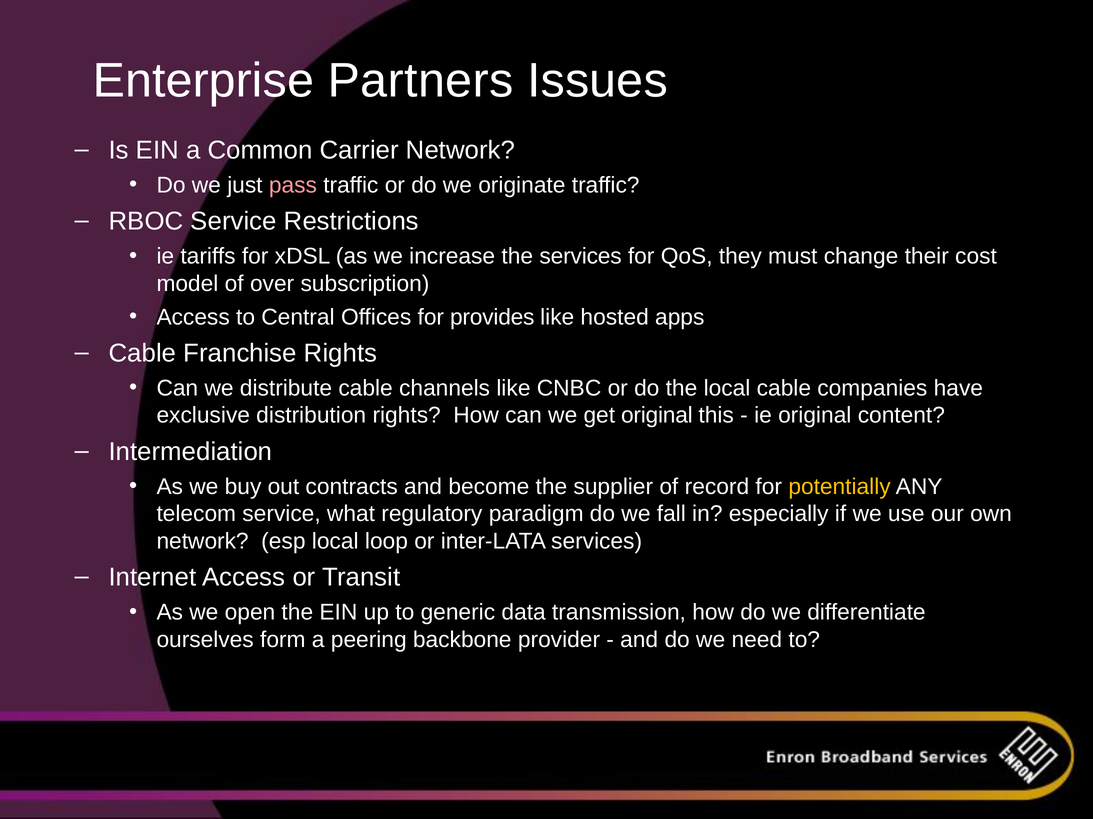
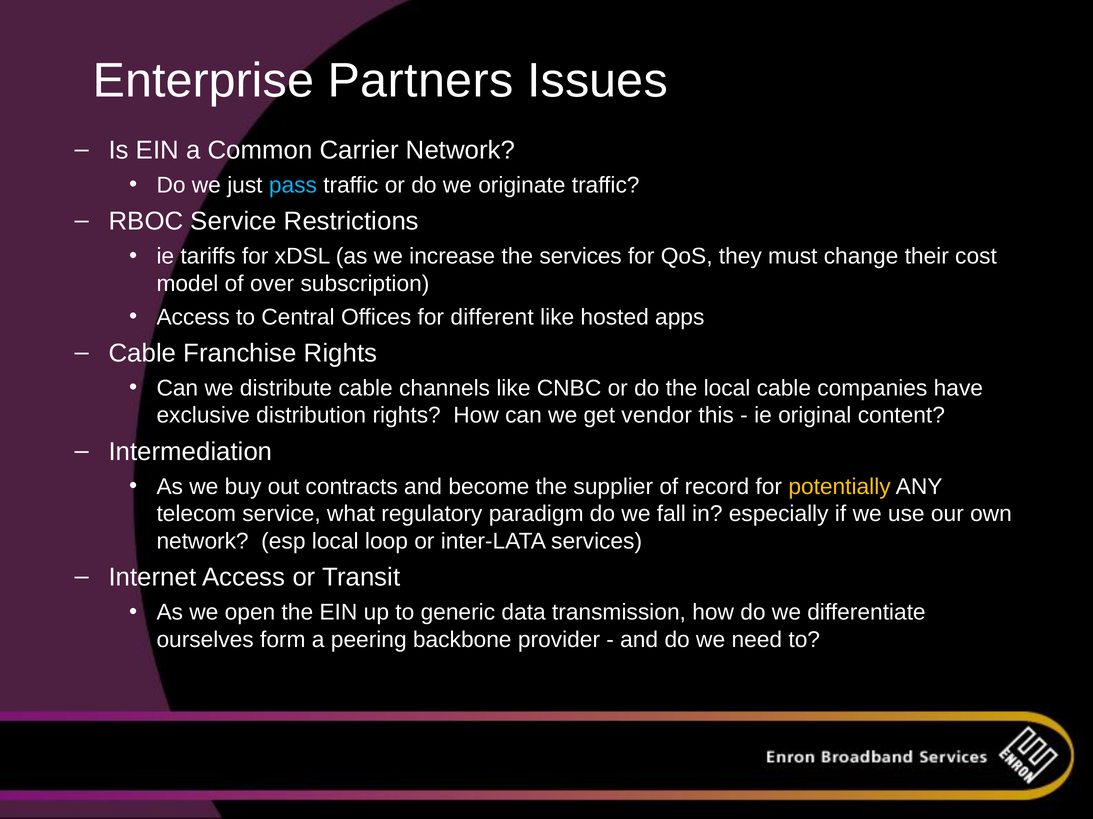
pass colour: pink -> light blue (293, 185)
provides: provides -> different (492, 317)
get original: original -> vendor (657, 416)
